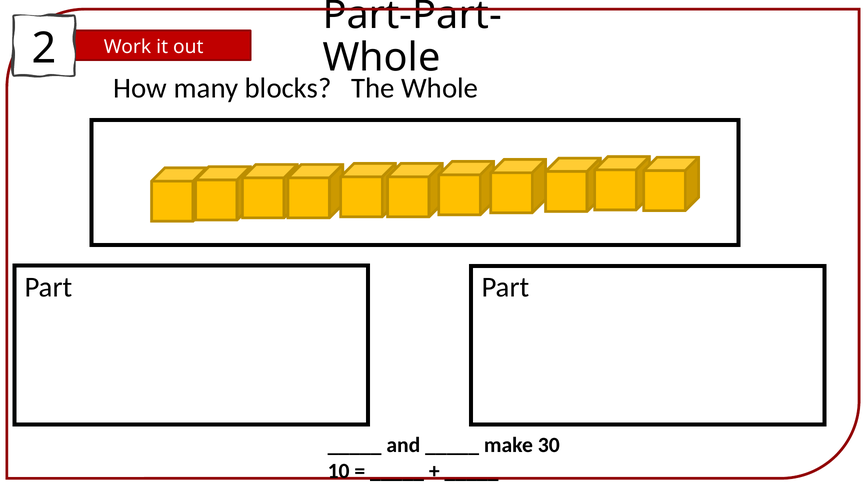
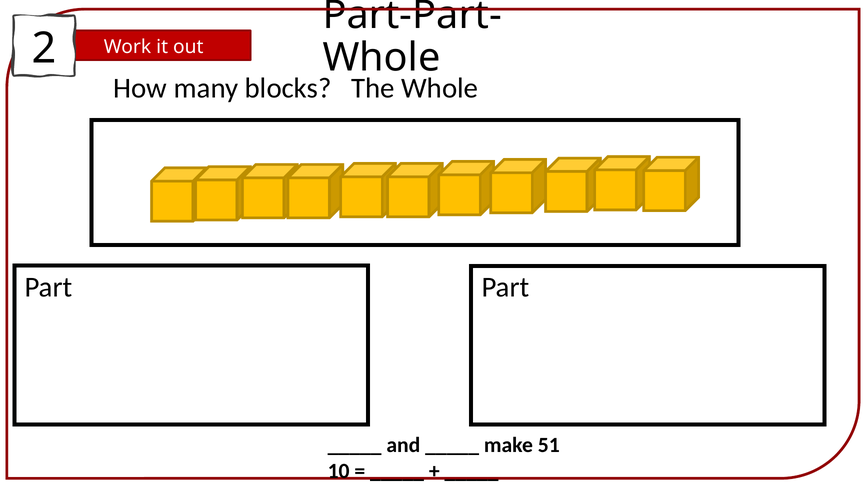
30: 30 -> 51 (549, 445)
